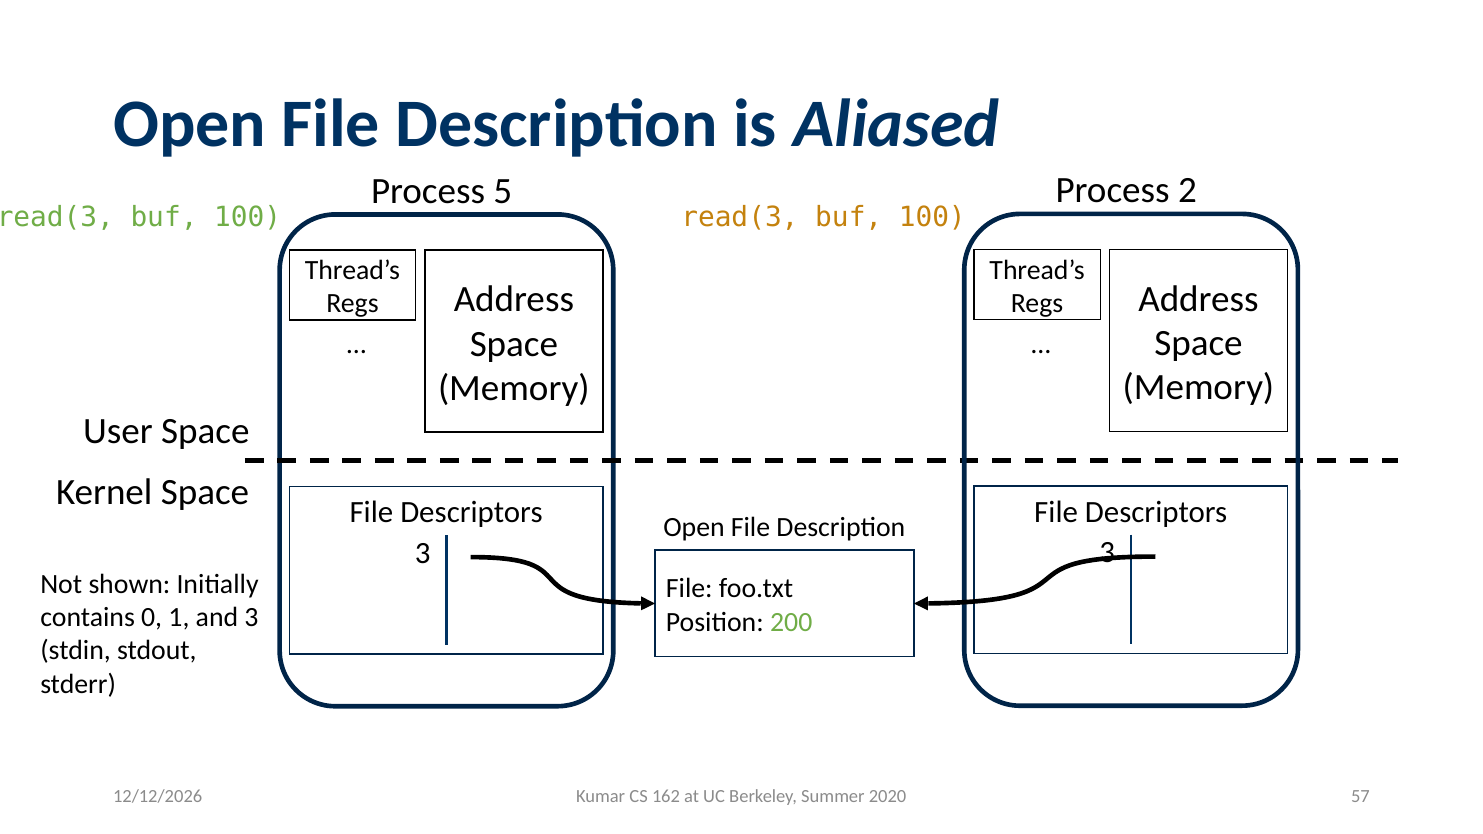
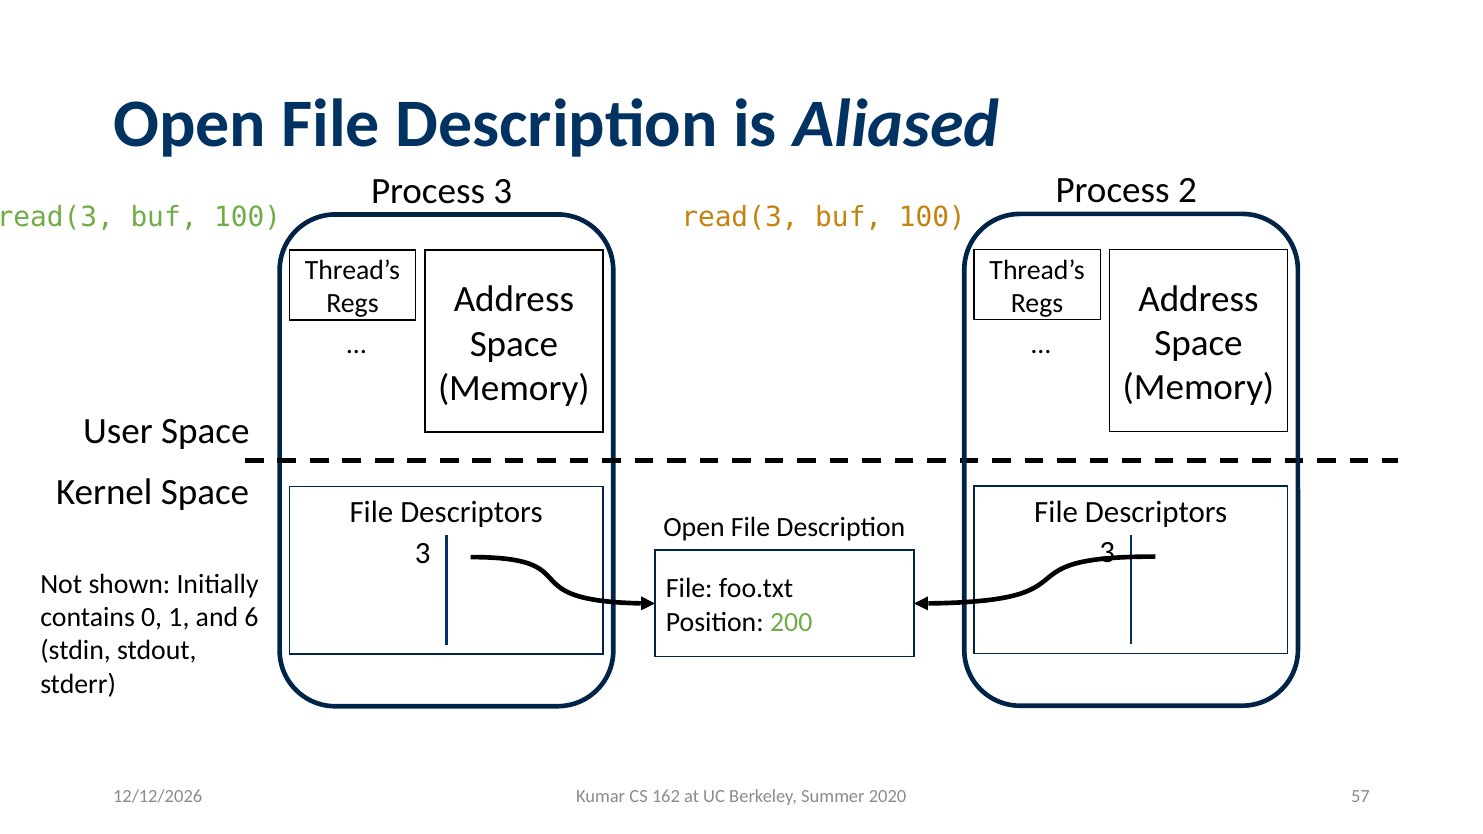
Process 5: 5 -> 3 (503, 191)
and 3: 3 -> 6 (251, 617)
